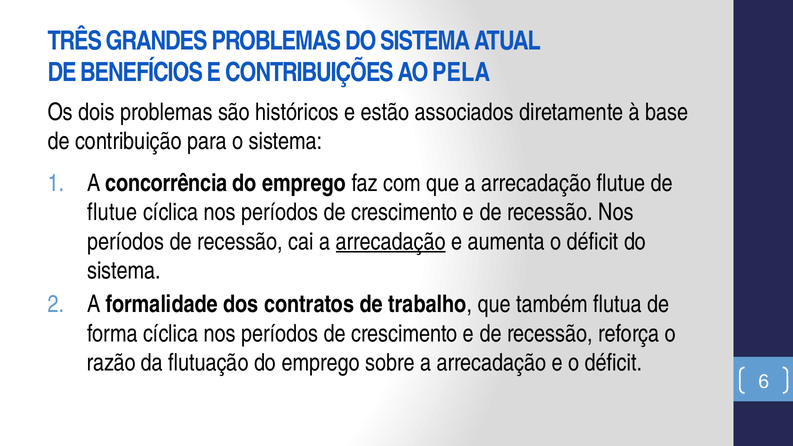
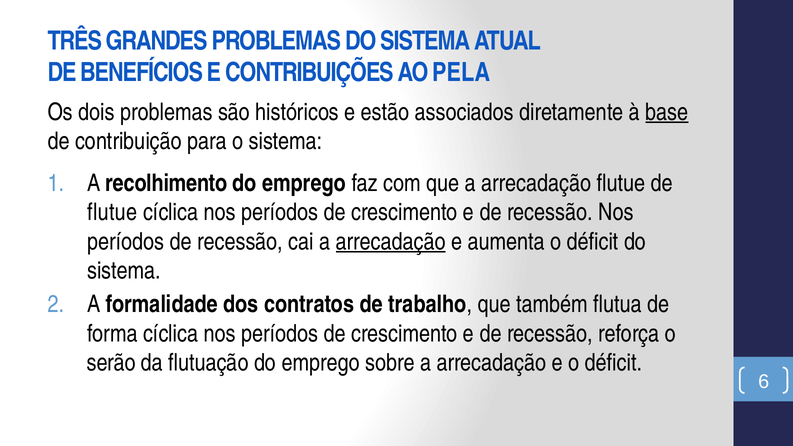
base underline: none -> present (667, 112)
concorrência: concorrência -> recolhimento (166, 183)
razão: razão -> serão (111, 363)
